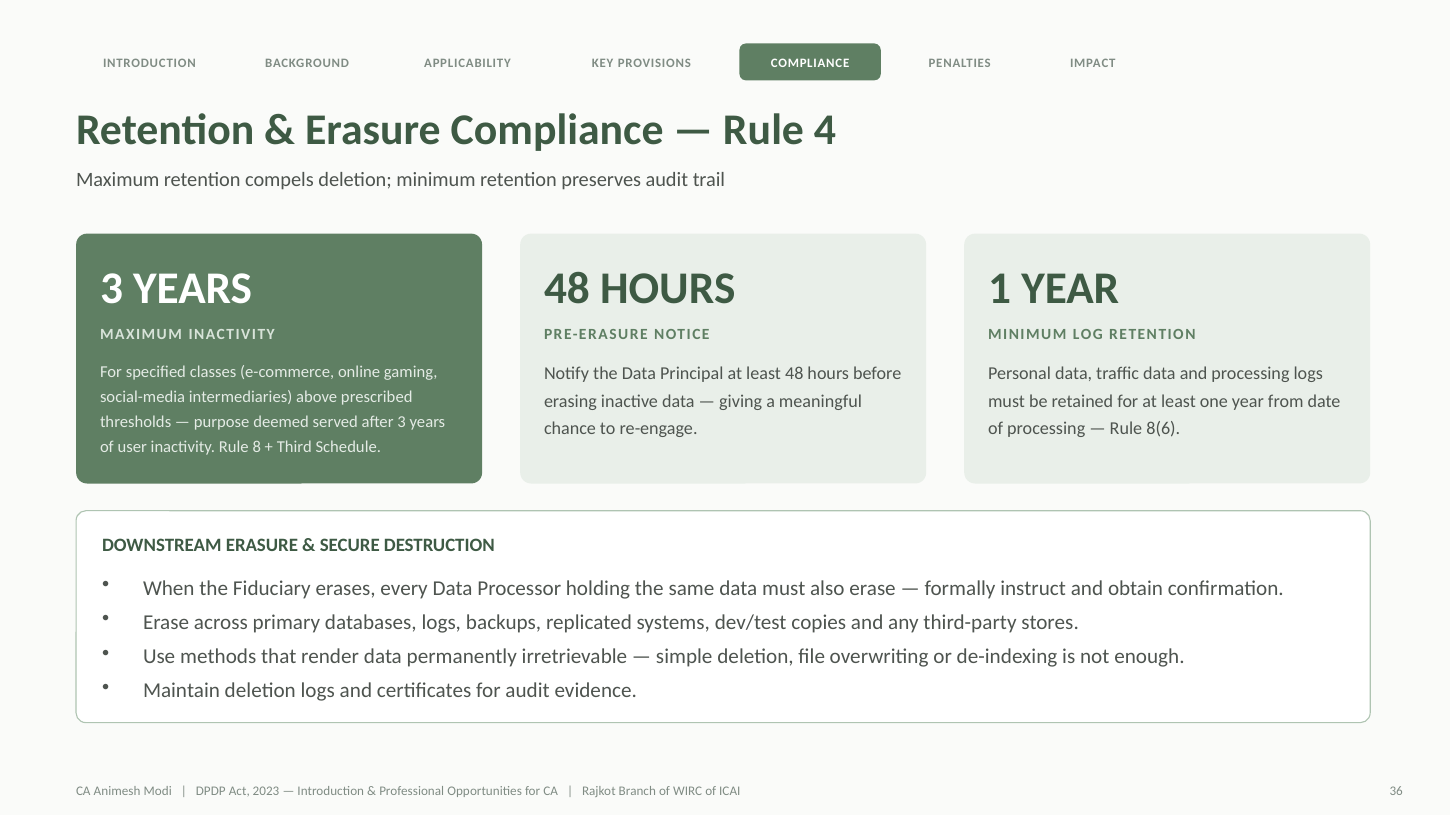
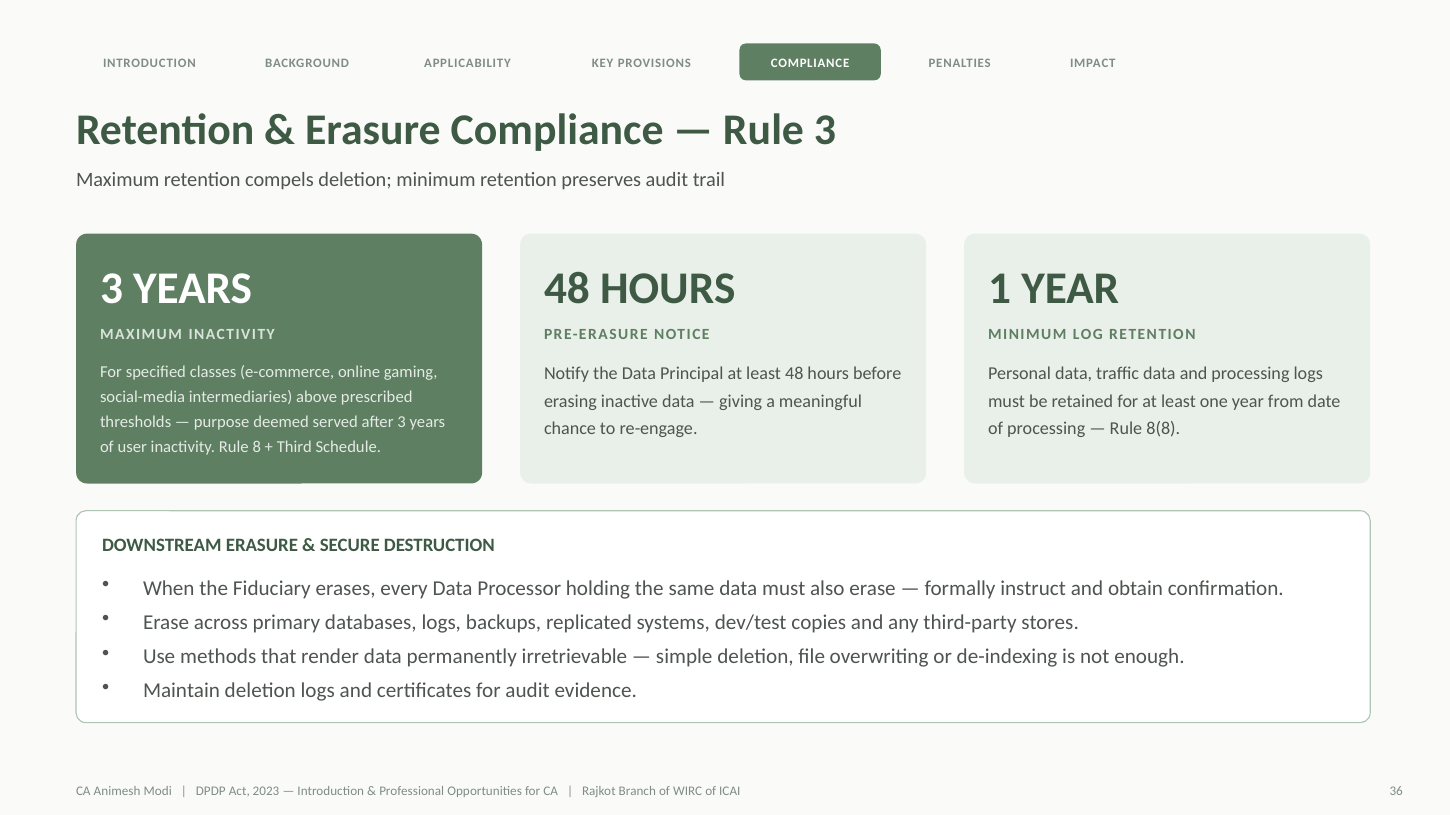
Rule 4: 4 -> 3 (825, 130)
8(6: 8(6 -> 8(8 (1163, 429)
